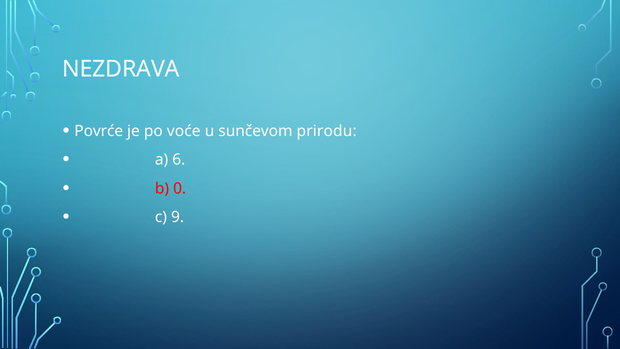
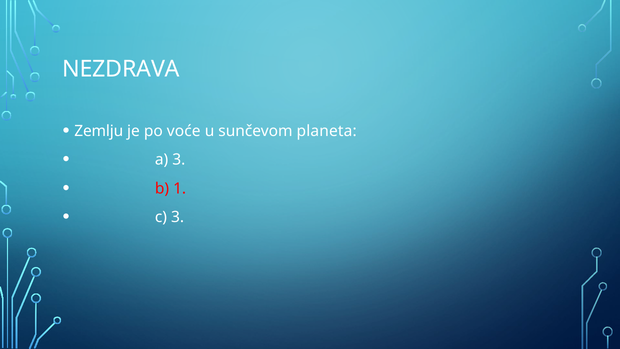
Povrće: Povrće -> Zemlju (99, 131)
prirodu: prirodu -> planeta (327, 131)
a 6: 6 -> 3 (179, 160)
0: 0 -> 1 (180, 188)
c 9: 9 -> 3 (178, 217)
